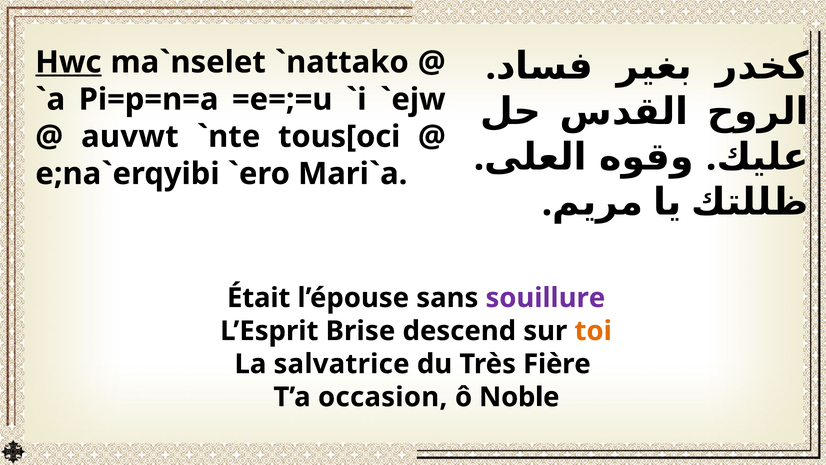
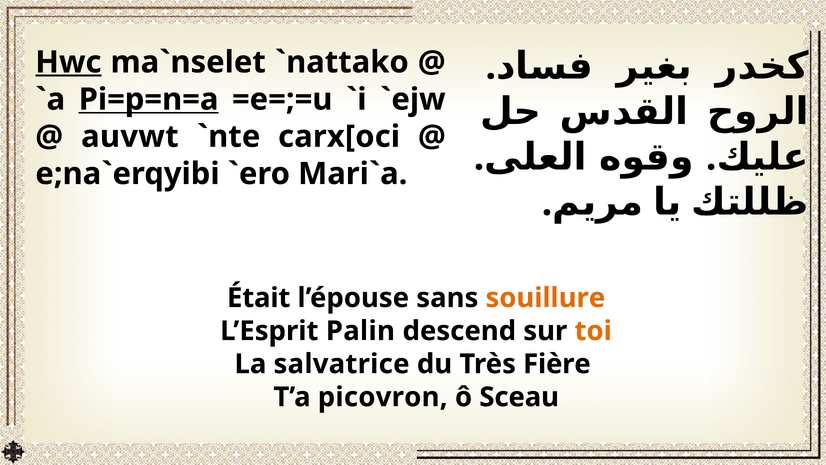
Pi=p=n=a underline: none -> present (149, 99)
tous[oci: tous[oci -> carx[oci (339, 137)
souillure colour: purple -> orange (545, 298)
Brise: Brise -> Palin (360, 331)
occasion: occasion -> picovron (383, 397)
Noble: Noble -> Sceau (519, 397)
